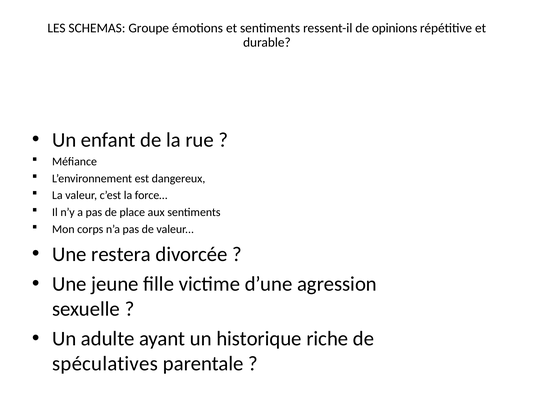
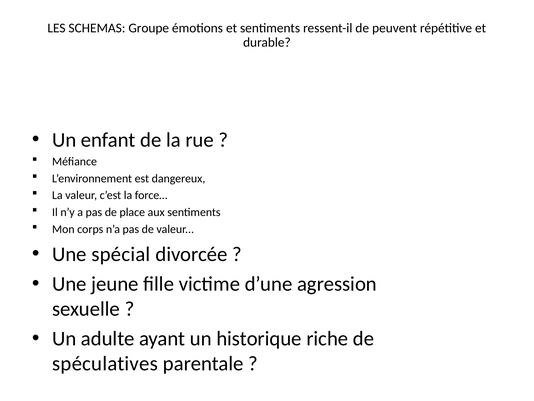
opinions: opinions -> peuvent (395, 28)
restera: restera -> spécial (121, 254)
